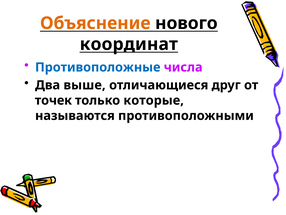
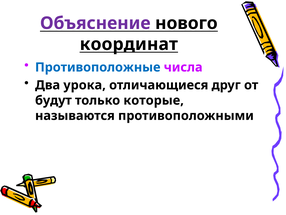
Объяснение colour: orange -> purple (95, 23)
выше: выше -> урока (85, 85)
точек: точек -> будут (53, 100)
